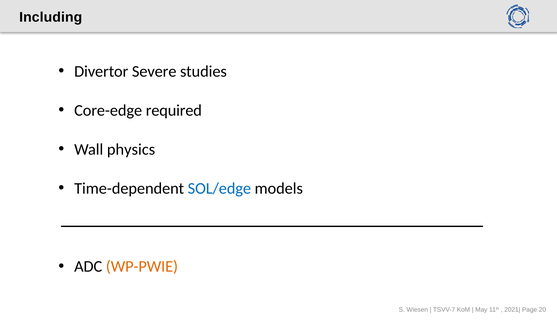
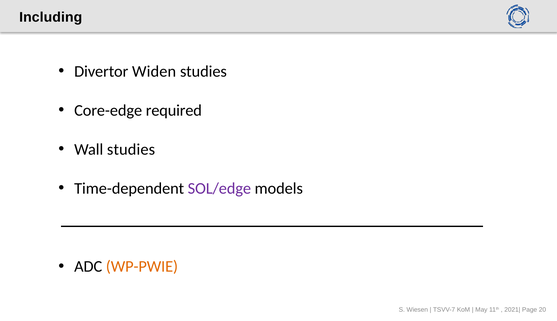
Severe: Severe -> Widen (154, 71)
Wall physics: physics -> studies (131, 150)
SOL/edge colour: blue -> purple (219, 189)
